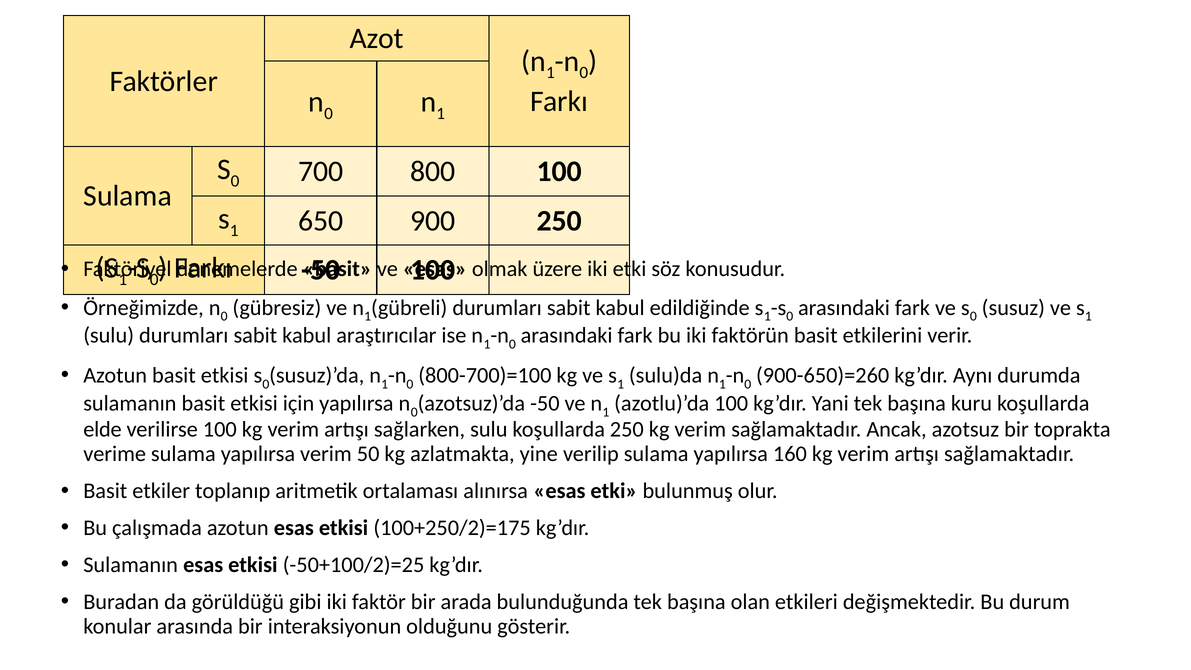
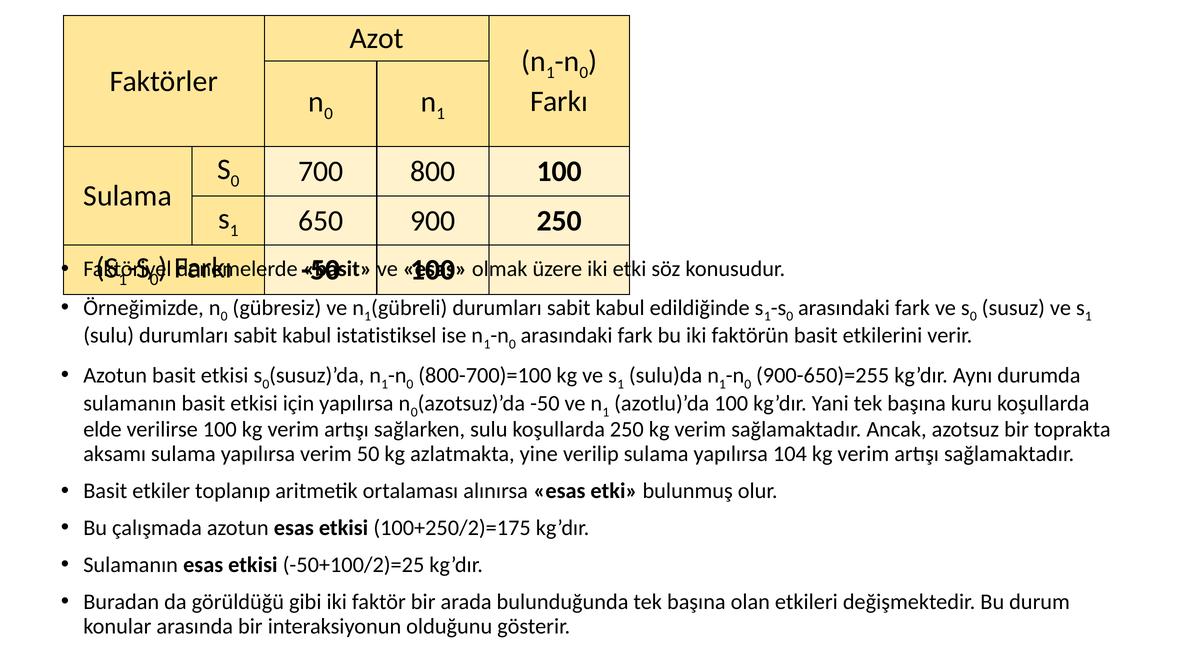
araştırıcılar: araştırıcılar -> istatistiksel (386, 335)
900-650)=260: 900-650)=260 -> 900-650)=255 (823, 376)
verime: verime -> aksamı (115, 454)
160: 160 -> 104 (790, 454)
